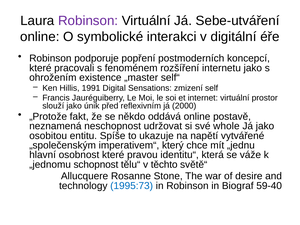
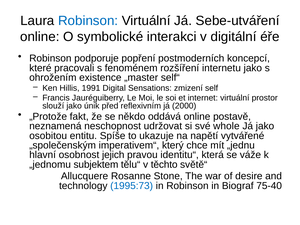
Robinson colour: purple -> blue (88, 21)
osobnost které: které -> jejich (113, 155)
schopnost: schopnost -> subjektem (96, 165)
59-40: 59-40 -> 75-40 (269, 186)
